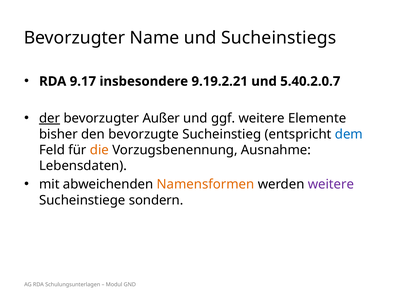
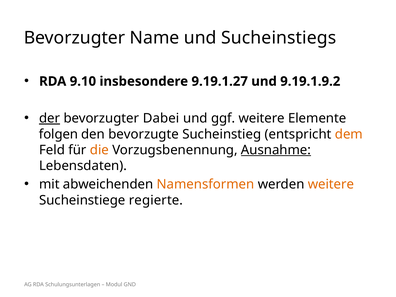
9.17: 9.17 -> 9.10 (83, 81)
9.19.2.21: 9.19.2.21 -> 9.19.1.27 (220, 81)
5.40.2.0.7: 5.40.2.0.7 -> 9.19.1.9.2 (310, 81)
Außer: Außer -> Dabei (161, 118)
bisher: bisher -> folgen (58, 134)
dem colour: blue -> orange (349, 134)
Ausnahme underline: none -> present (276, 150)
weitere colour: purple -> orange (331, 184)
sondern: sondern -> regierte (156, 200)
